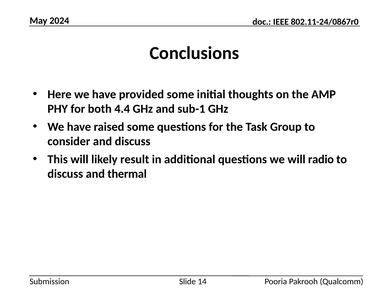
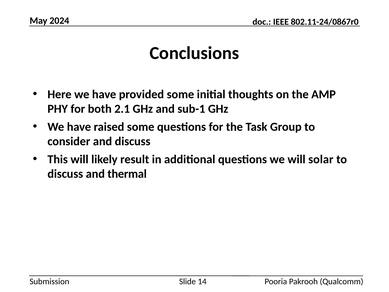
4.4: 4.4 -> 2.1 (122, 109)
radio: radio -> solar (321, 159)
